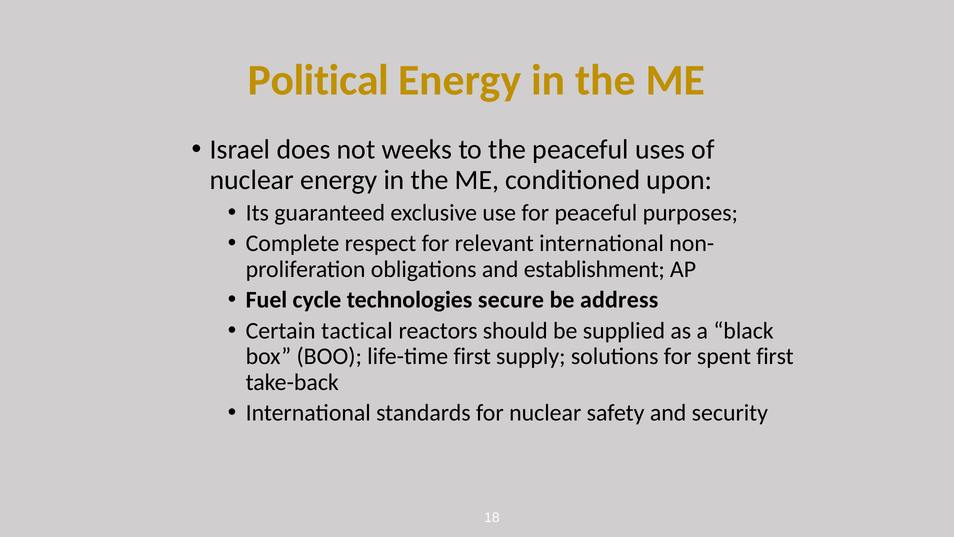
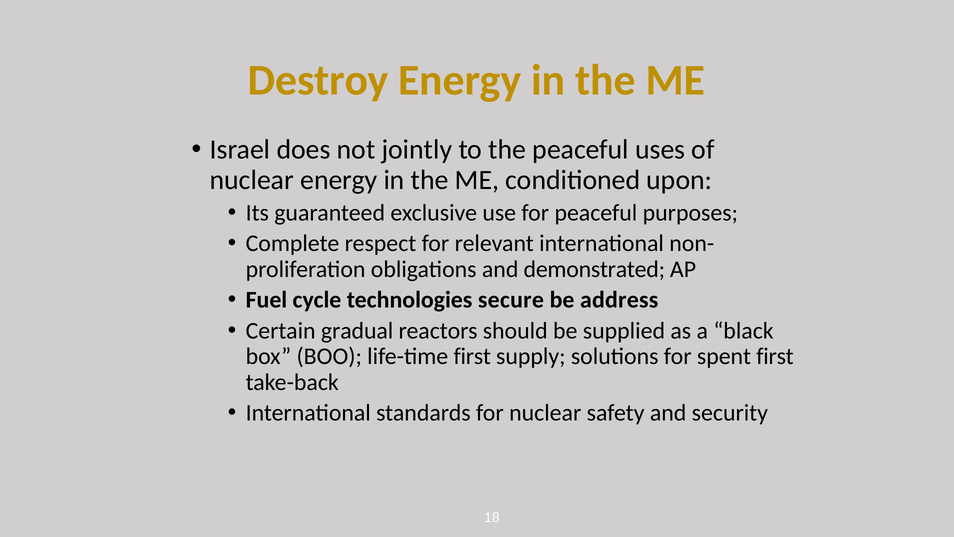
Political: Political -> Destroy (318, 80)
weeks: weeks -> jointly (417, 150)
establishment: establishment -> demonstrated (594, 269)
tactical: tactical -> gradual (357, 330)
